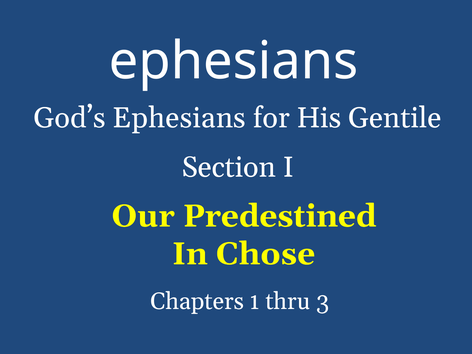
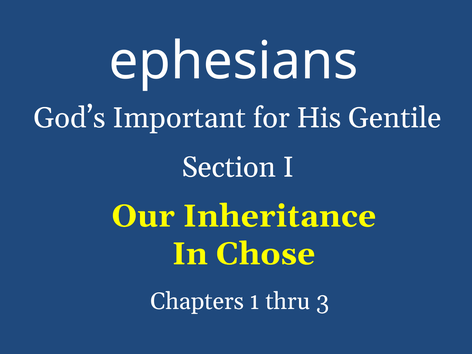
God’s Ephesians: Ephesians -> Important (179, 118)
Predestined: Predestined -> Inheritance (279, 216)
